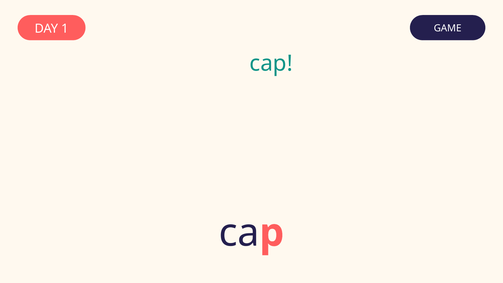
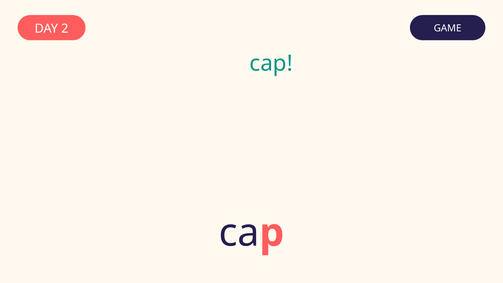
1: 1 -> 2 (65, 29)
